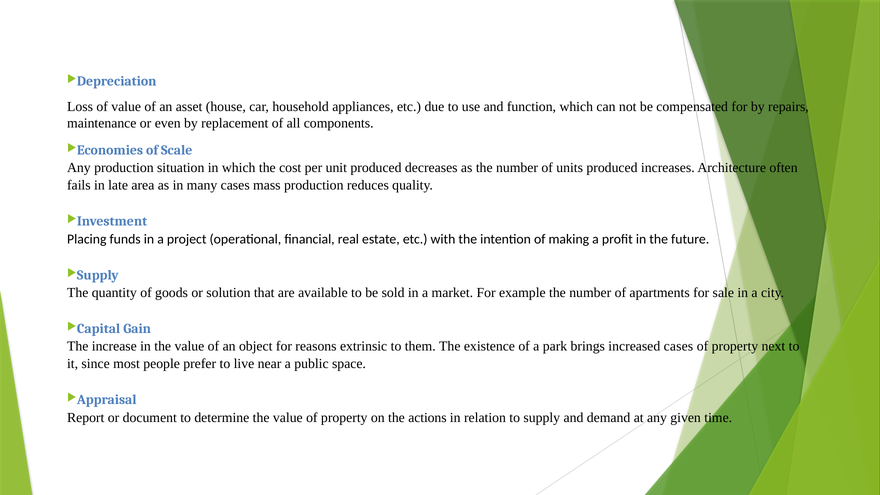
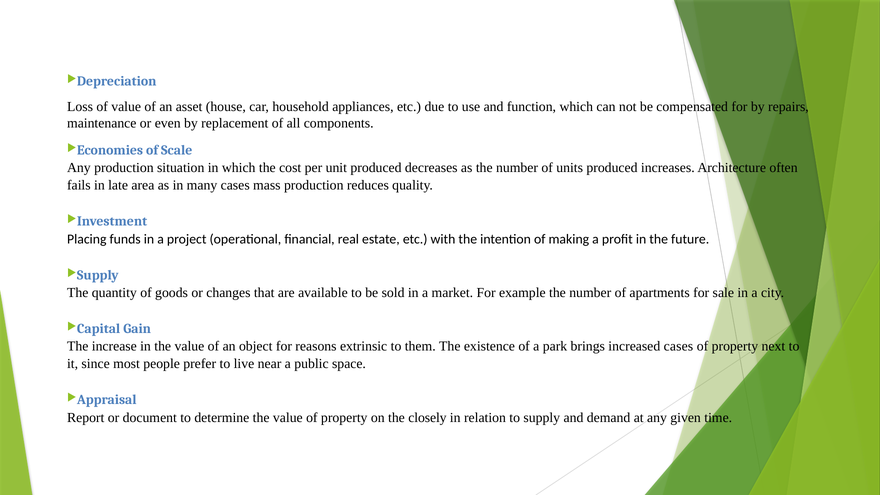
solution: solution -> changes (228, 293)
actions: actions -> closely (427, 418)
